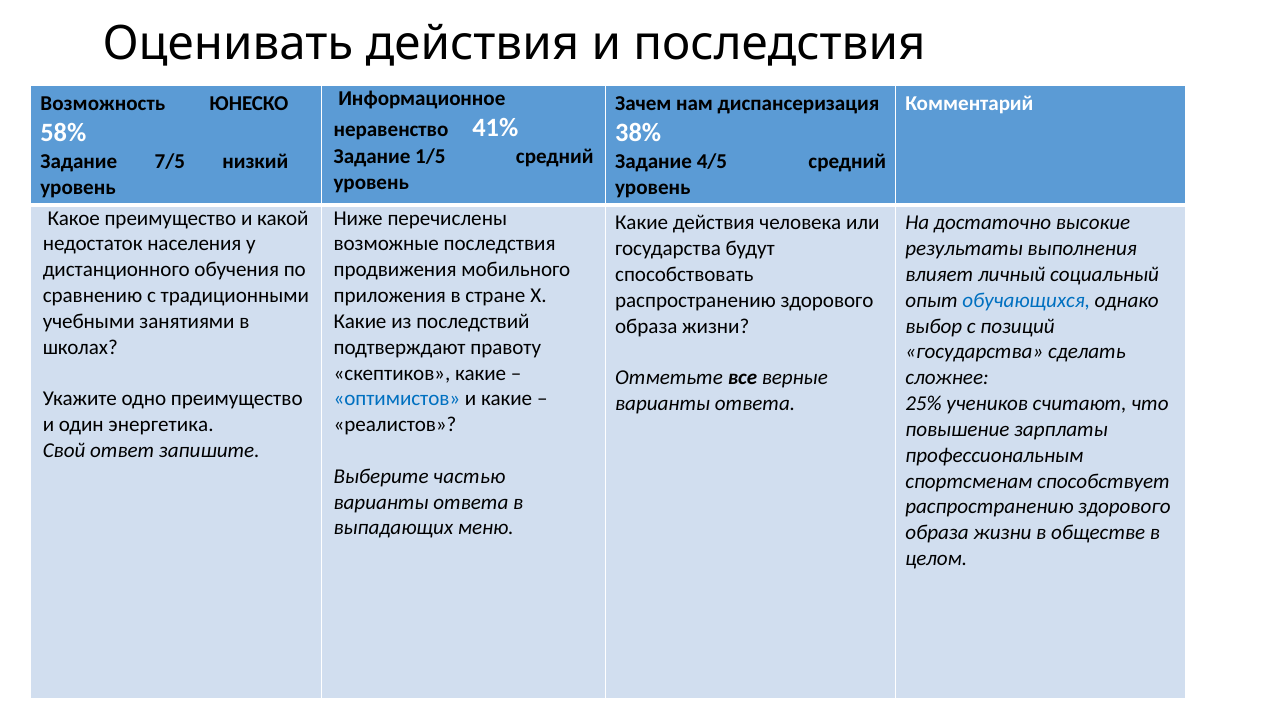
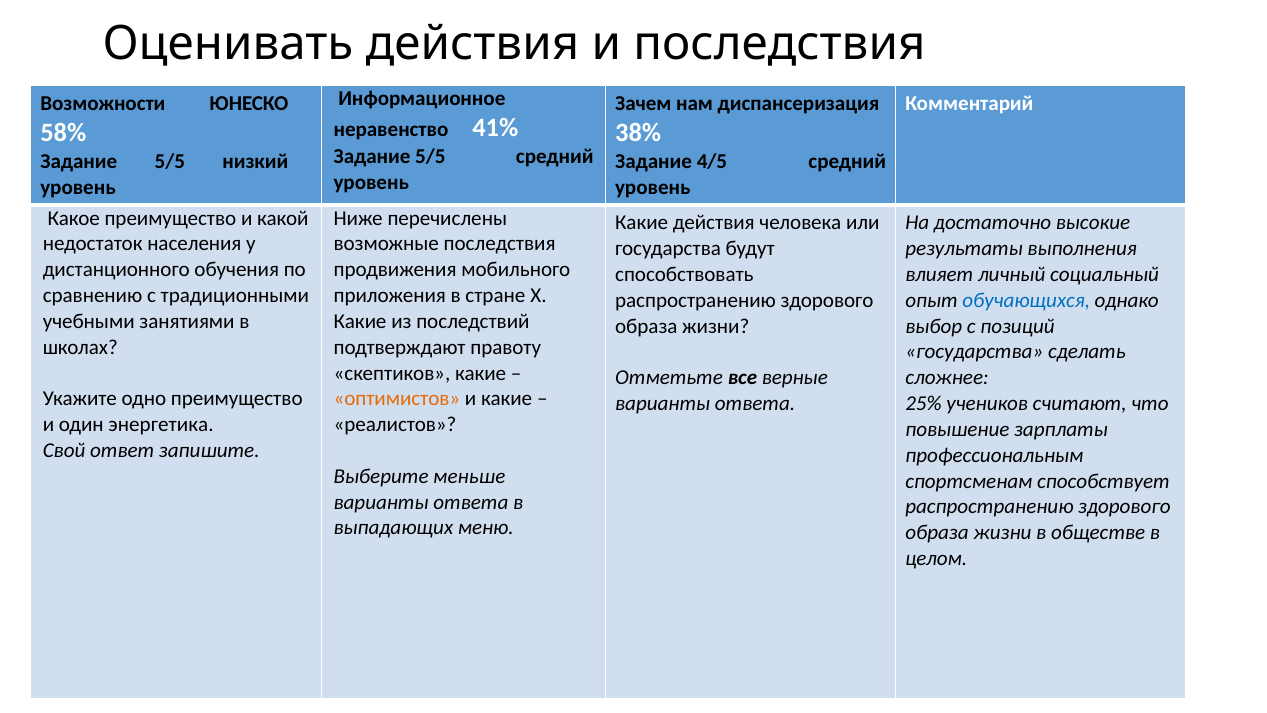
Возможность: Возможность -> Возможности (103, 103)
1/5: 1/5 -> 5/5 (430, 157)
7/5: 7/5 -> 5/5 (170, 162)
оптимистов colour: blue -> orange (397, 399)
частью: частью -> меньше (469, 476)
